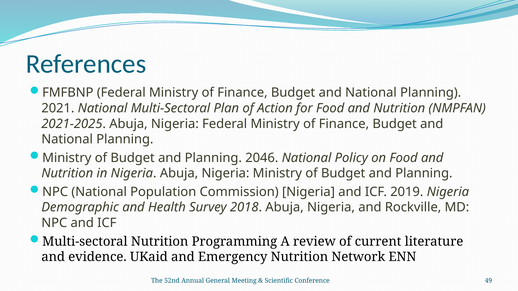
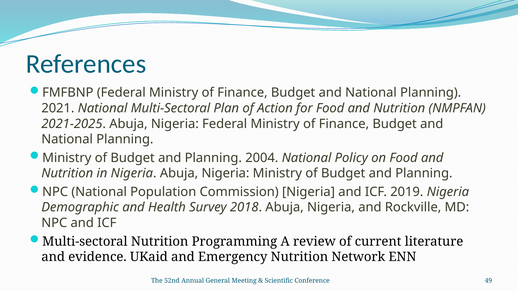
2046: 2046 -> 2004 (262, 158)
